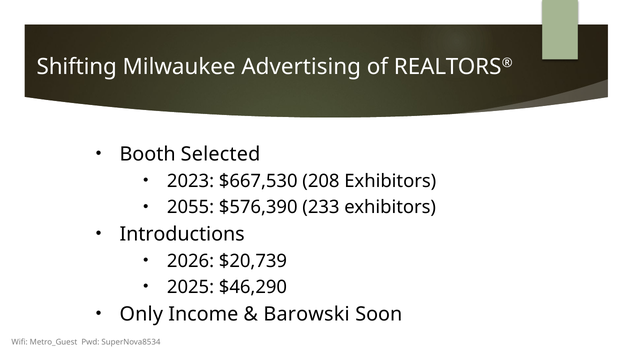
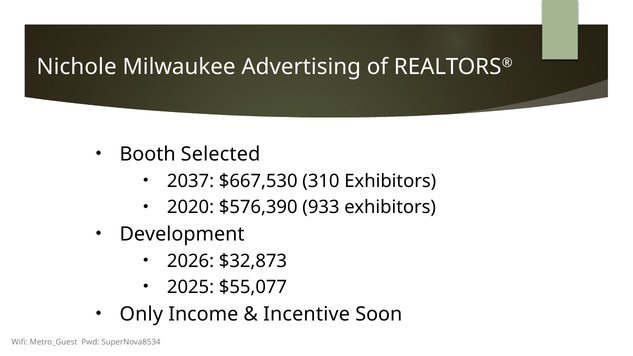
Shifting: Shifting -> Nichole (77, 67)
2023: 2023 -> 2037 (191, 181)
208: 208 -> 310 (321, 181)
2055: 2055 -> 2020 (191, 207)
233: 233 -> 933 (321, 207)
Introductions: Introductions -> Development (182, 234)
$20,739: $20,739 -> $32,873 (253, 261)
$46,290: $46,290 -> $55,077 (253, 287)
Barowski: Barowski -> Incentive (307, 314)
